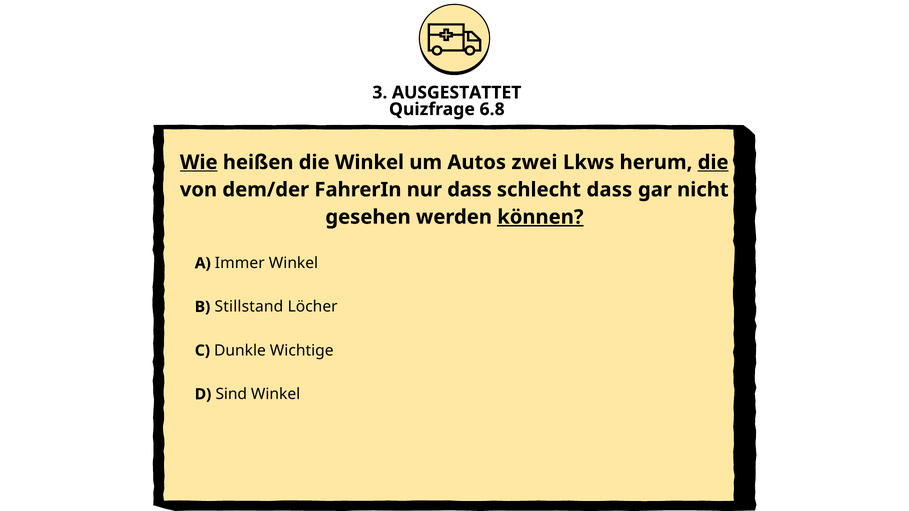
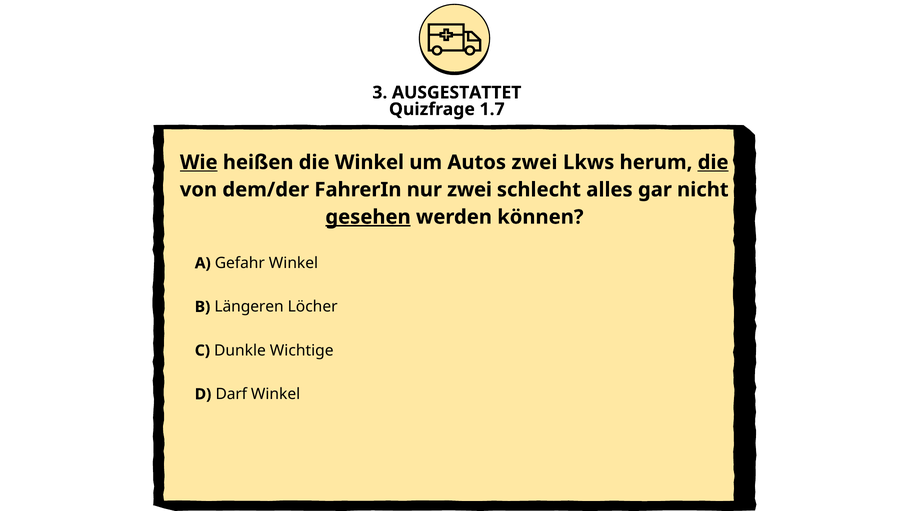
6.8: 6.8 -> 1.7 (492, 109)
nur dass: dass -> zwei (470, 190)
schlecht dass: dass -> alles (609, 190)
gesehen underline: none -> present (368, 217)
können underline: present -> none (540, 217)
Immer: Immer -> Gefahr (240, 263)
Stillstand: Stillstand -> Längeren (249, 307)
Sind: Sind -> Darf (231, 394)
